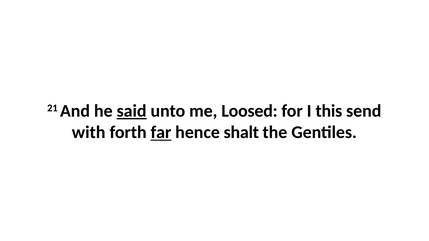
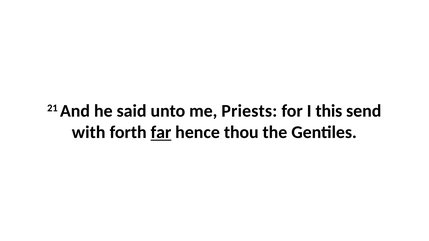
said underline: present -> none (132, 111)
Loosed: Loosed -> Priests (249, 111)
shalt: shalt -> thou (241, 133)
